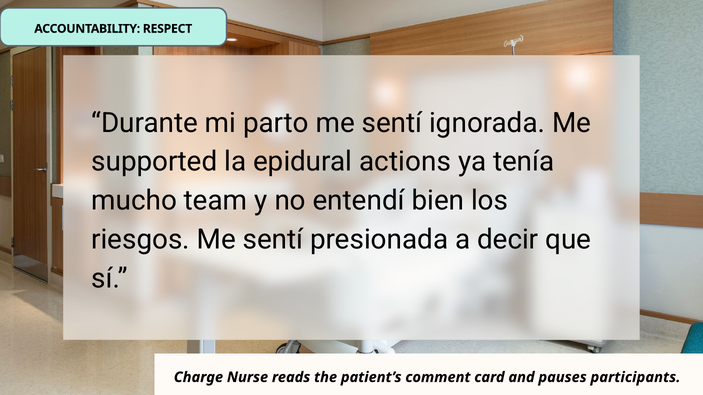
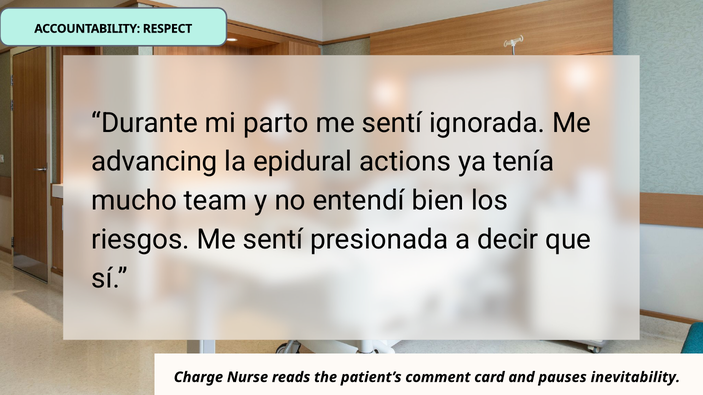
supported: supported -> advancing (154, 162)
participants: participants -> inevitability (635, 378)
